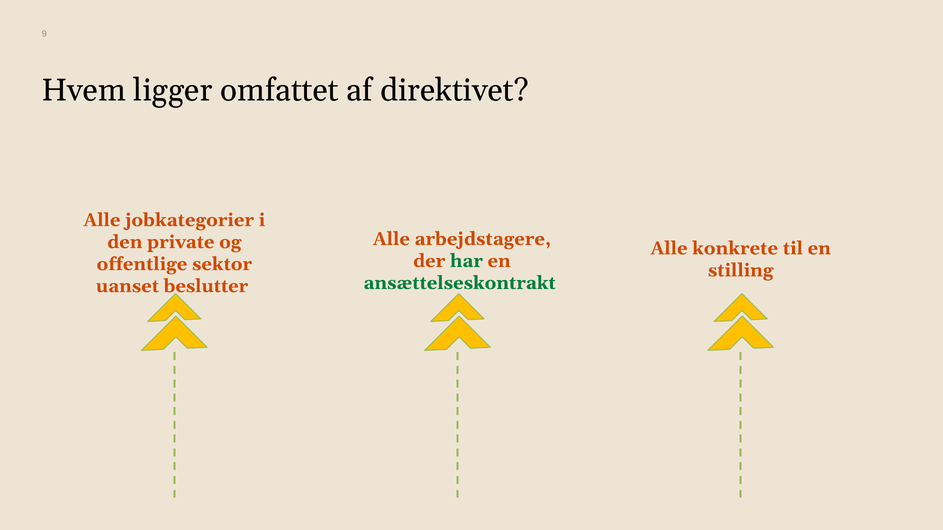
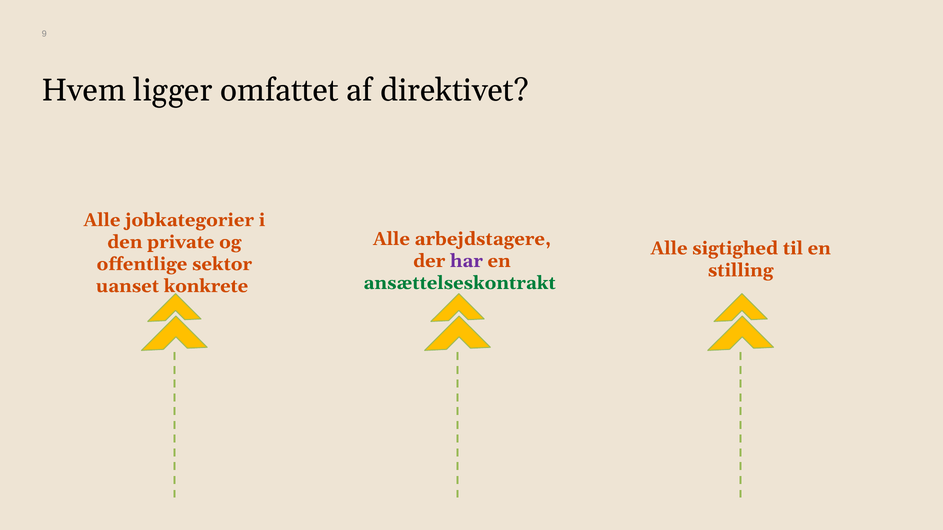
konkrete: konkrete -> sigtighed (735, 248)
har colour: green -> purple (466, 261)
beslutter: beslutter -> konkrete (206, 286)
